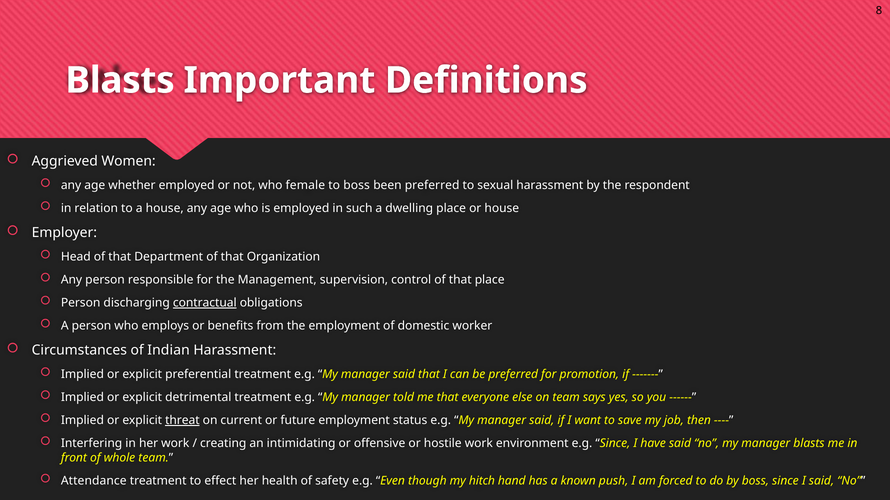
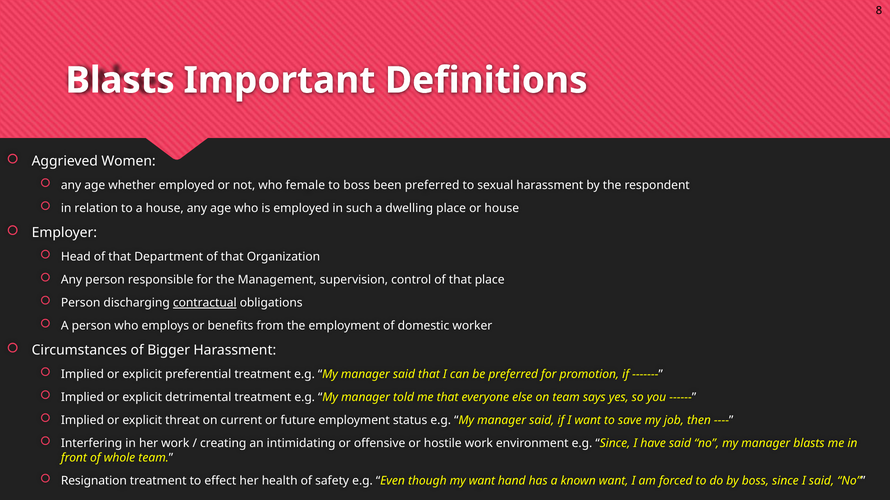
Indian: Indian -> Bigger (169, 351)
threat underline: present -> none (182, 421)
Attendance: Attendance -> Resignation (94, 481)
my hitch: hitch -> want (482, 481)
known push: push -> want (614, 481)
